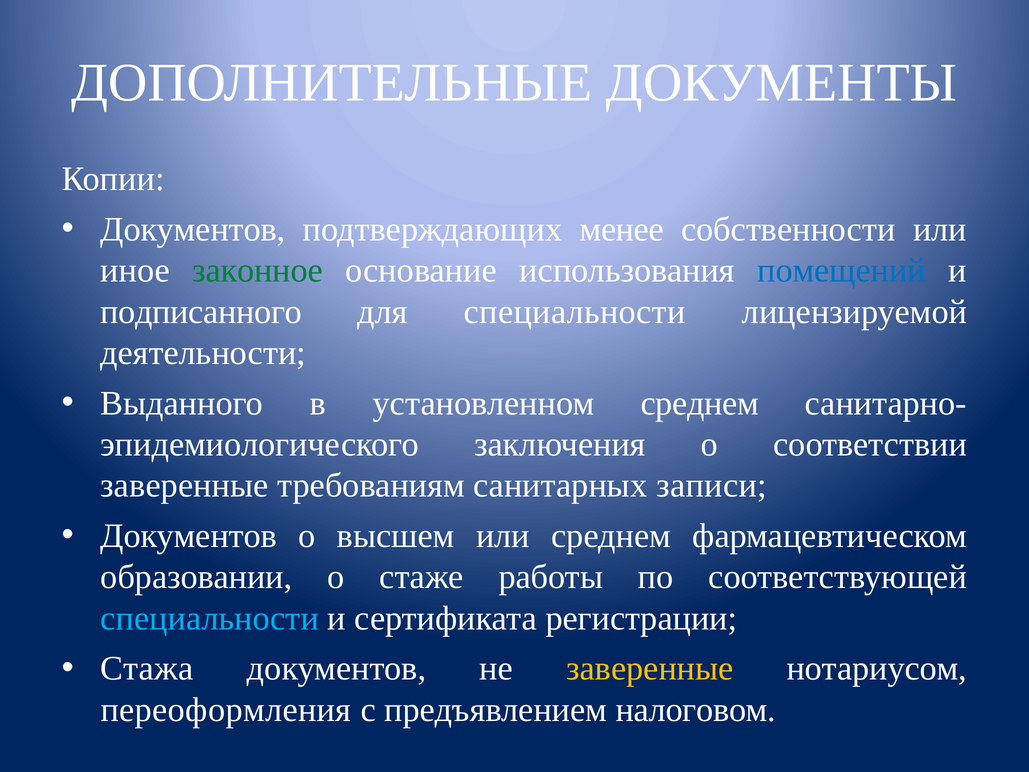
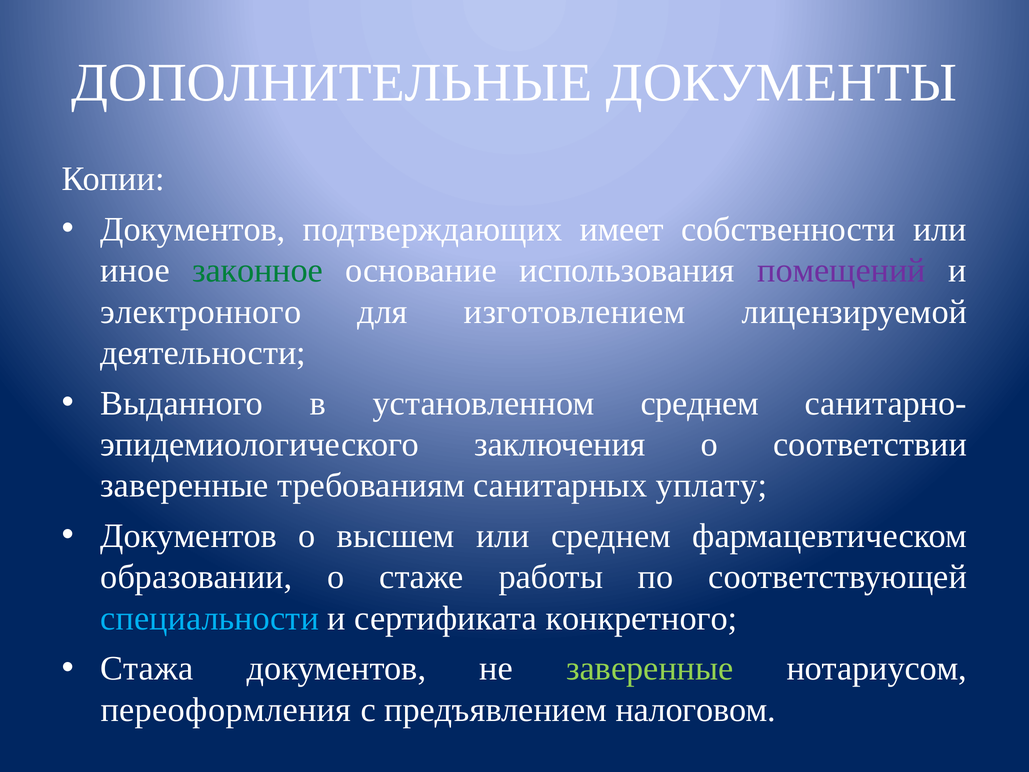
менее: менее -> имеет (622, 229)
помещений colour: blue -> purple (842, 270)
подписанного: подписанного -> электронного (201, 312)
для специальности: специальности -> изготовлением (575, 312)
записи: записи -> уплату (712, 485)
регистрации: регистрации -> конкретного (641, 618)
заверенные colour: yellow -> light green (650, 668)
